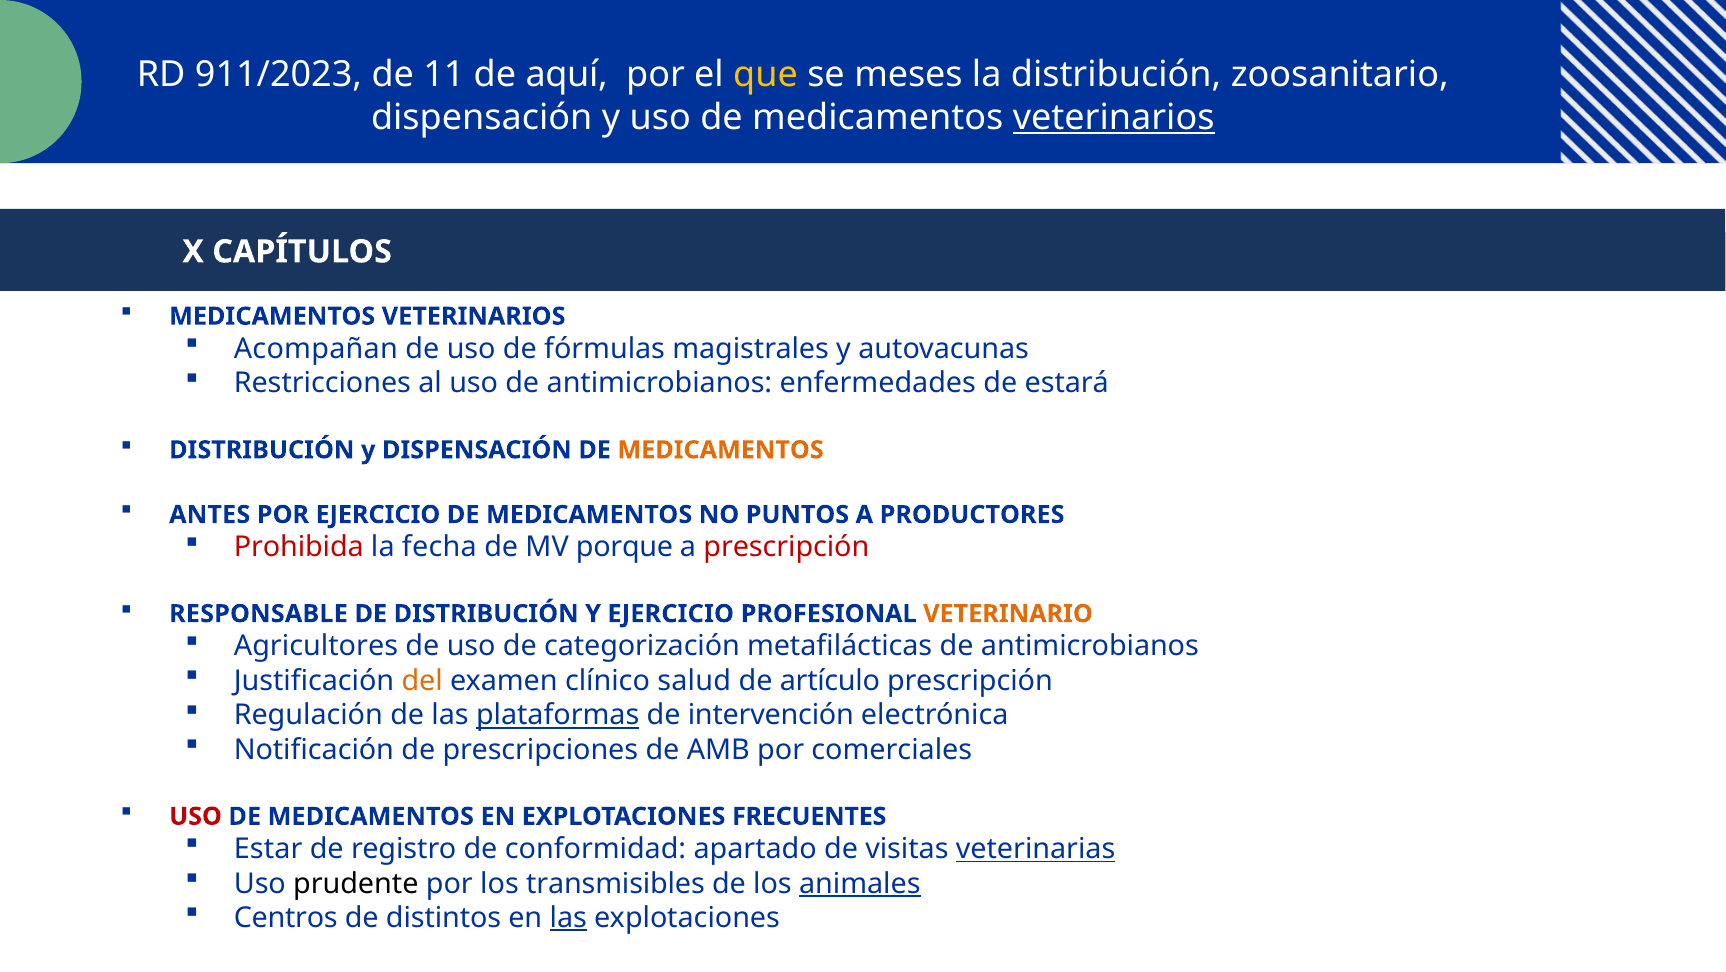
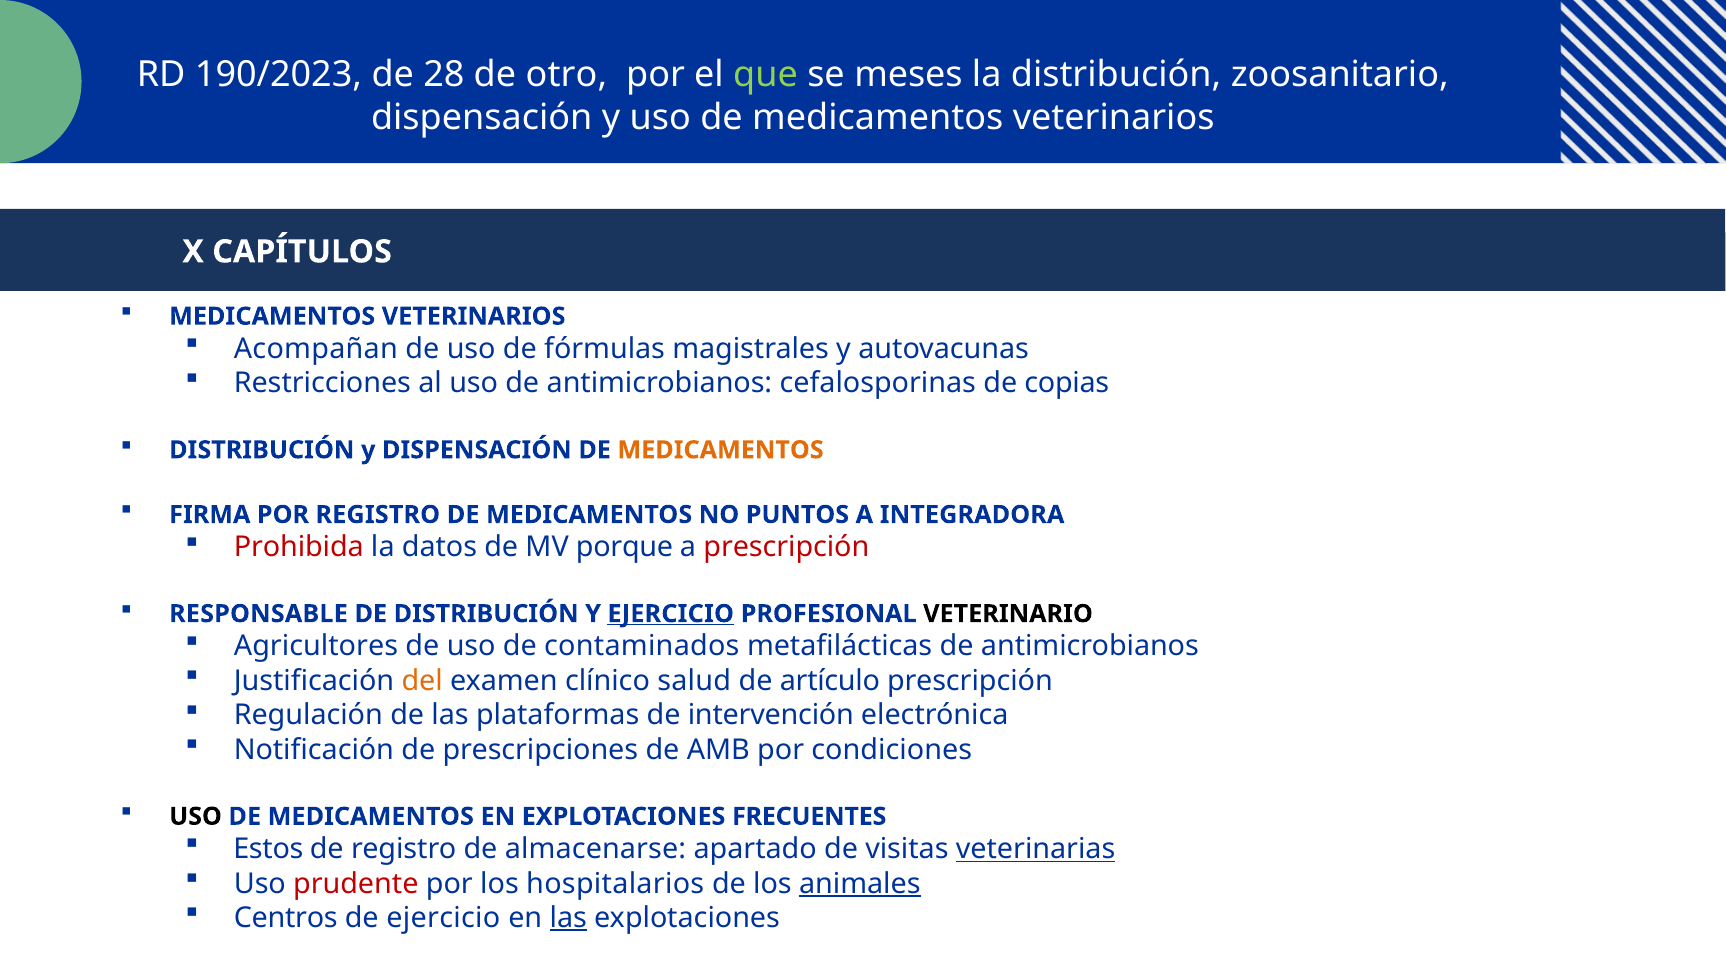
911/2023: 911/2023 -> 190/2023 (278, 75)
11: 11 -> 28 (444, 75)
aquí: aquí -> otro (566, 75)
que colour: yellow -> light green (766, 75)
veterinarios underline: present -> none (1114, 118)
enfermedades: enfermedades -> cefalosporinas (878, 384)
estará: estará -> copias (1067, 384)
ANTES: ANTES -> FIRMA (210, 515)
POR EJERCICIO: EJERCICIO -> REGISTRO (378, 515)
PRODUCTORES: PRODUCTORES -> INTEGRADORA (972, 515)
fecha: fecha -> datos (439, 548)
EJERCICIO underline: none -> present (671, 614)
VETERINARIO colour: orange -> black (1008, 614)
categorización: categorización -> contaminados (642, 647)
plataformas underline: present -> none (558, 716)
comerciales: comerciales -> condiciones (892, 750)
USO colour: red -> black (196, 817)
Estar: Estar -> Estos (268, 850)
conformidad: conformidad -> almacenarse (595, 850)
prudente colour: black -> red (356, 884)
transmisibles: transmisibles -> hospitalarios (615, 884)
de distintos: distintos -> ejercicio (443, 919)
